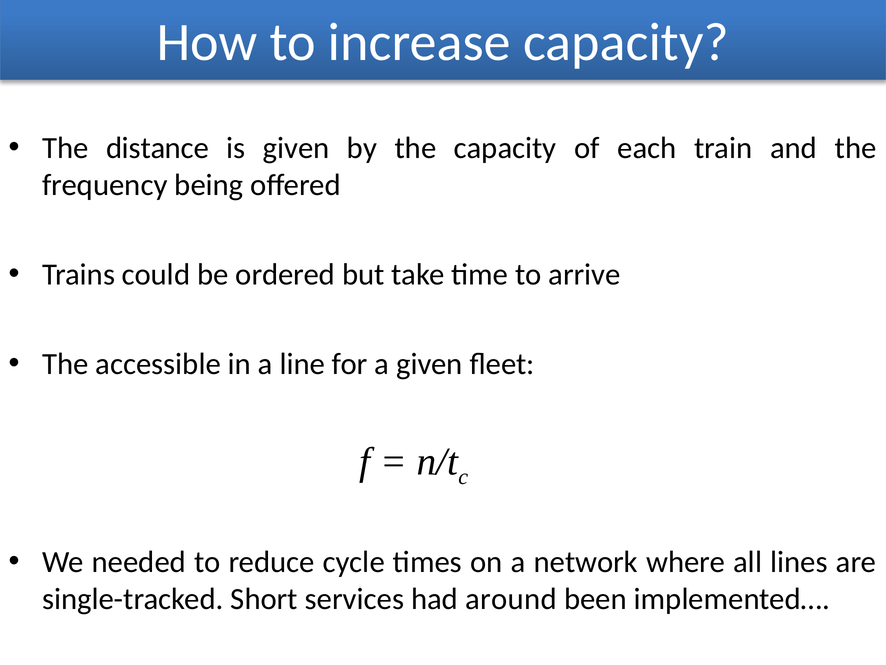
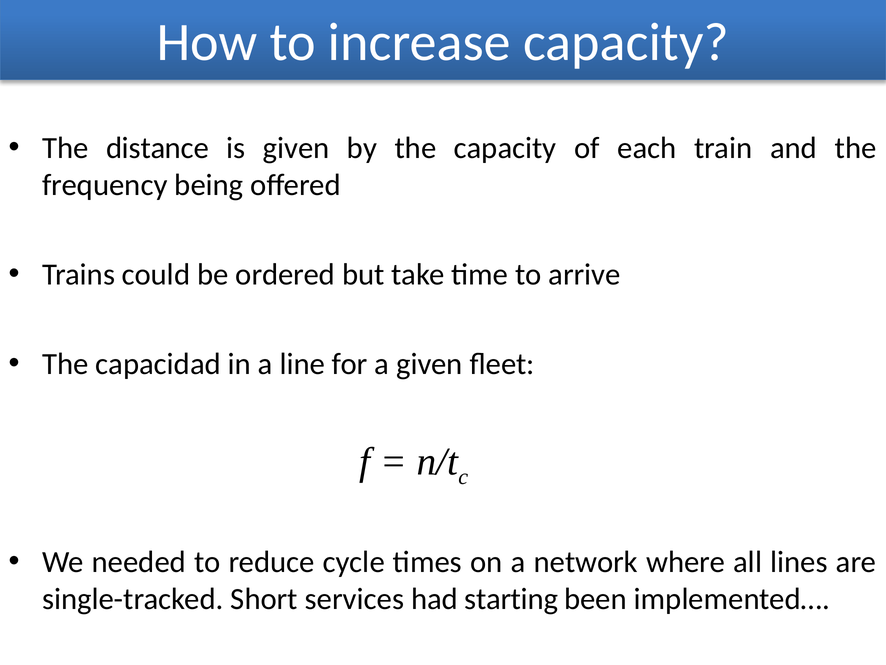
accessible: accessible -> capacidad (158, 364)
around: around -> starting (511, 598)
